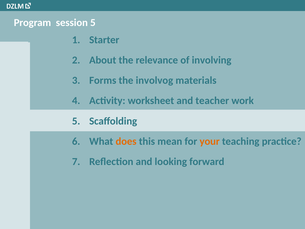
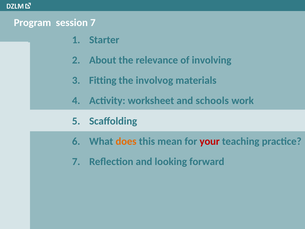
session 5: 5 -> 7 (93, 23)
Forms: Forms -> Fitting (103, 80)
teacher: teacher -> schools (212, 101)
your colour: orange -> red (210, 141)
